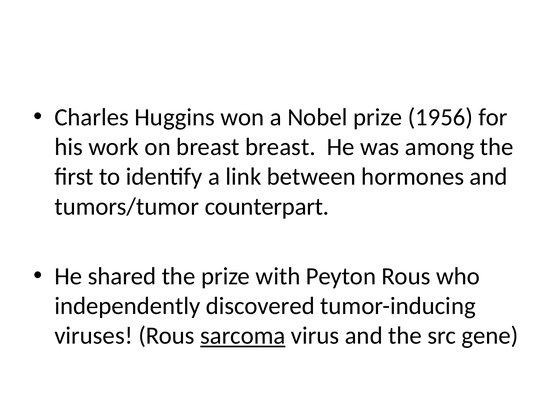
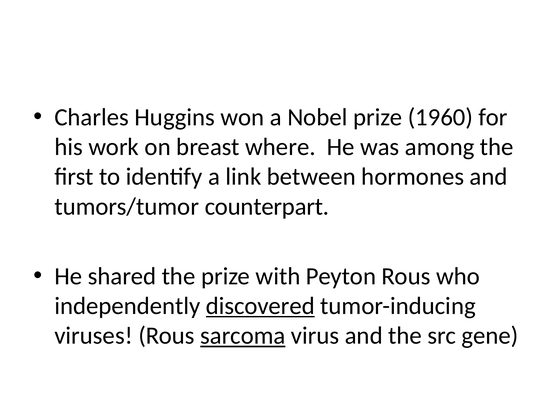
1956: 1956 -> 1960 (440, 117)
breast breast: breast -> where (280, 147)
discovered underline: none -> present (260, 306)
